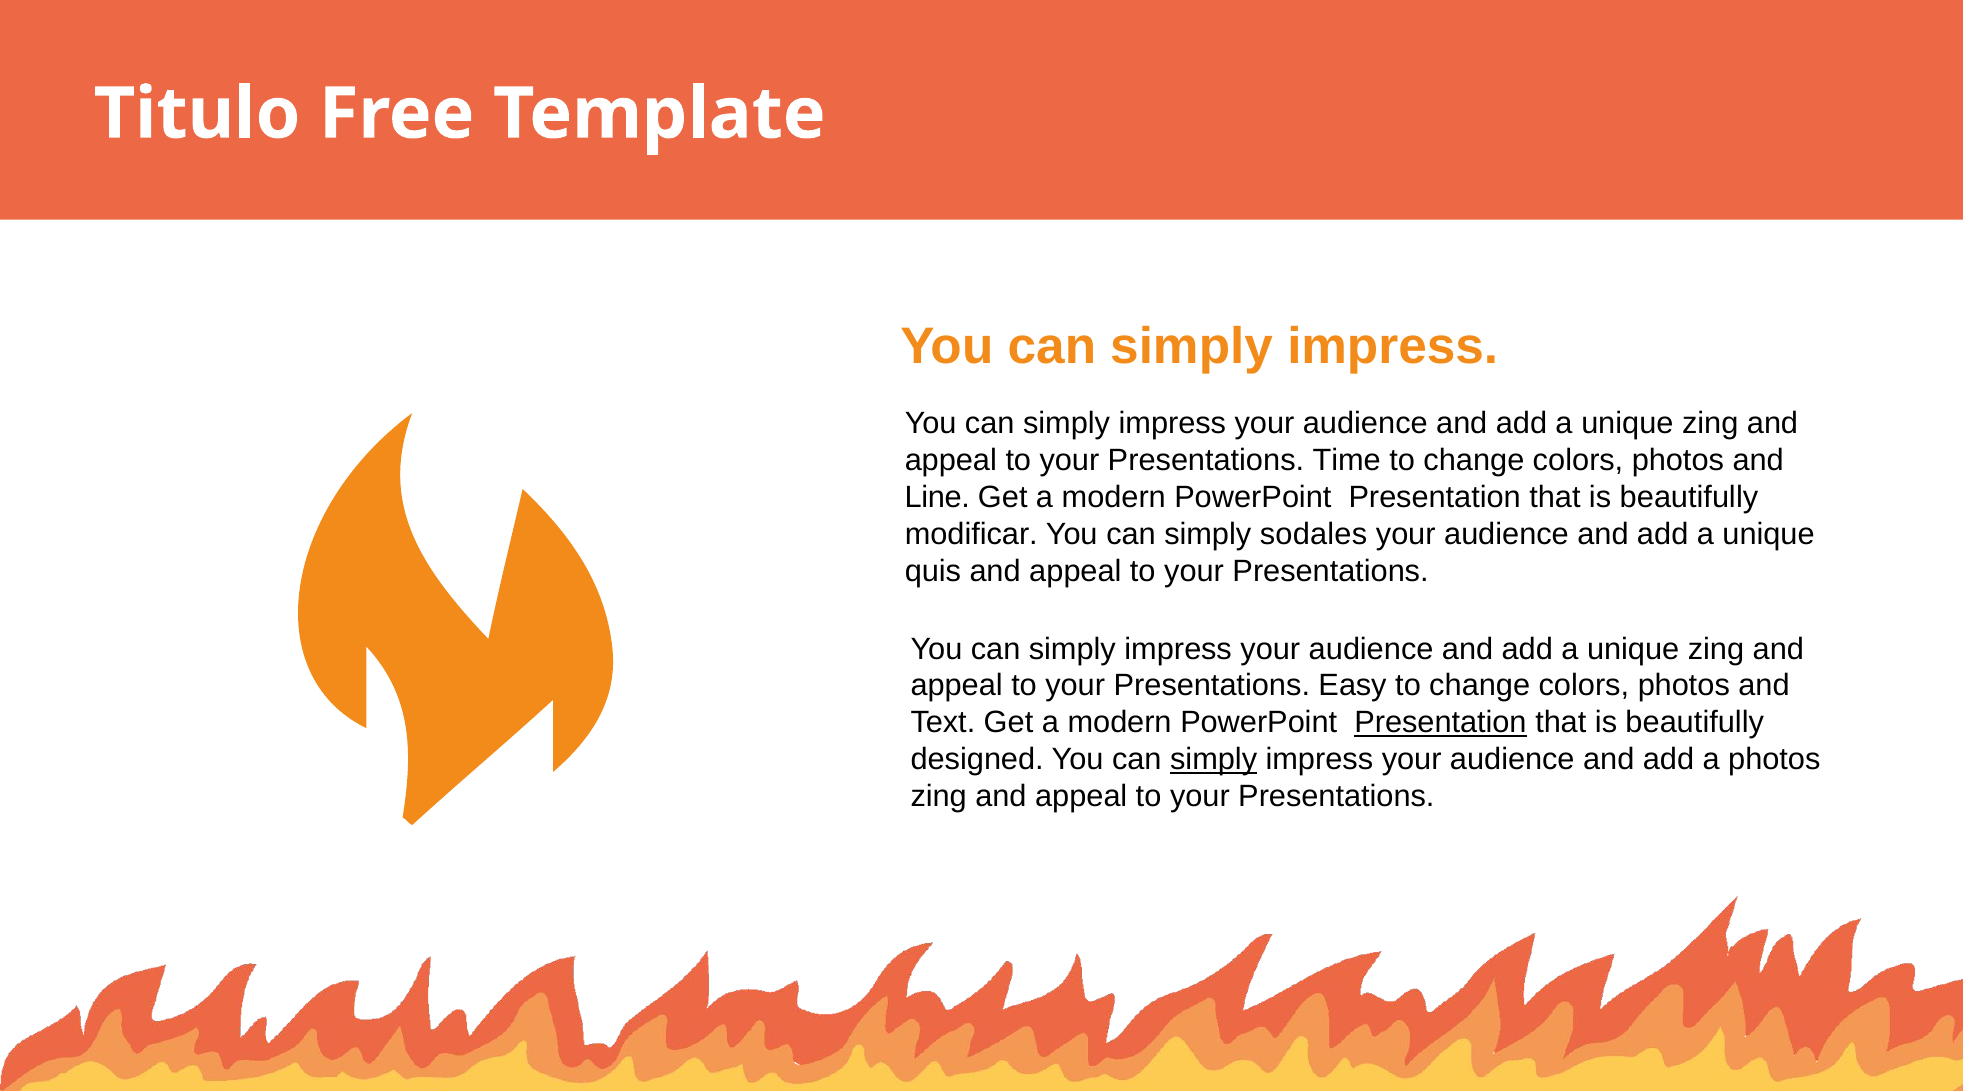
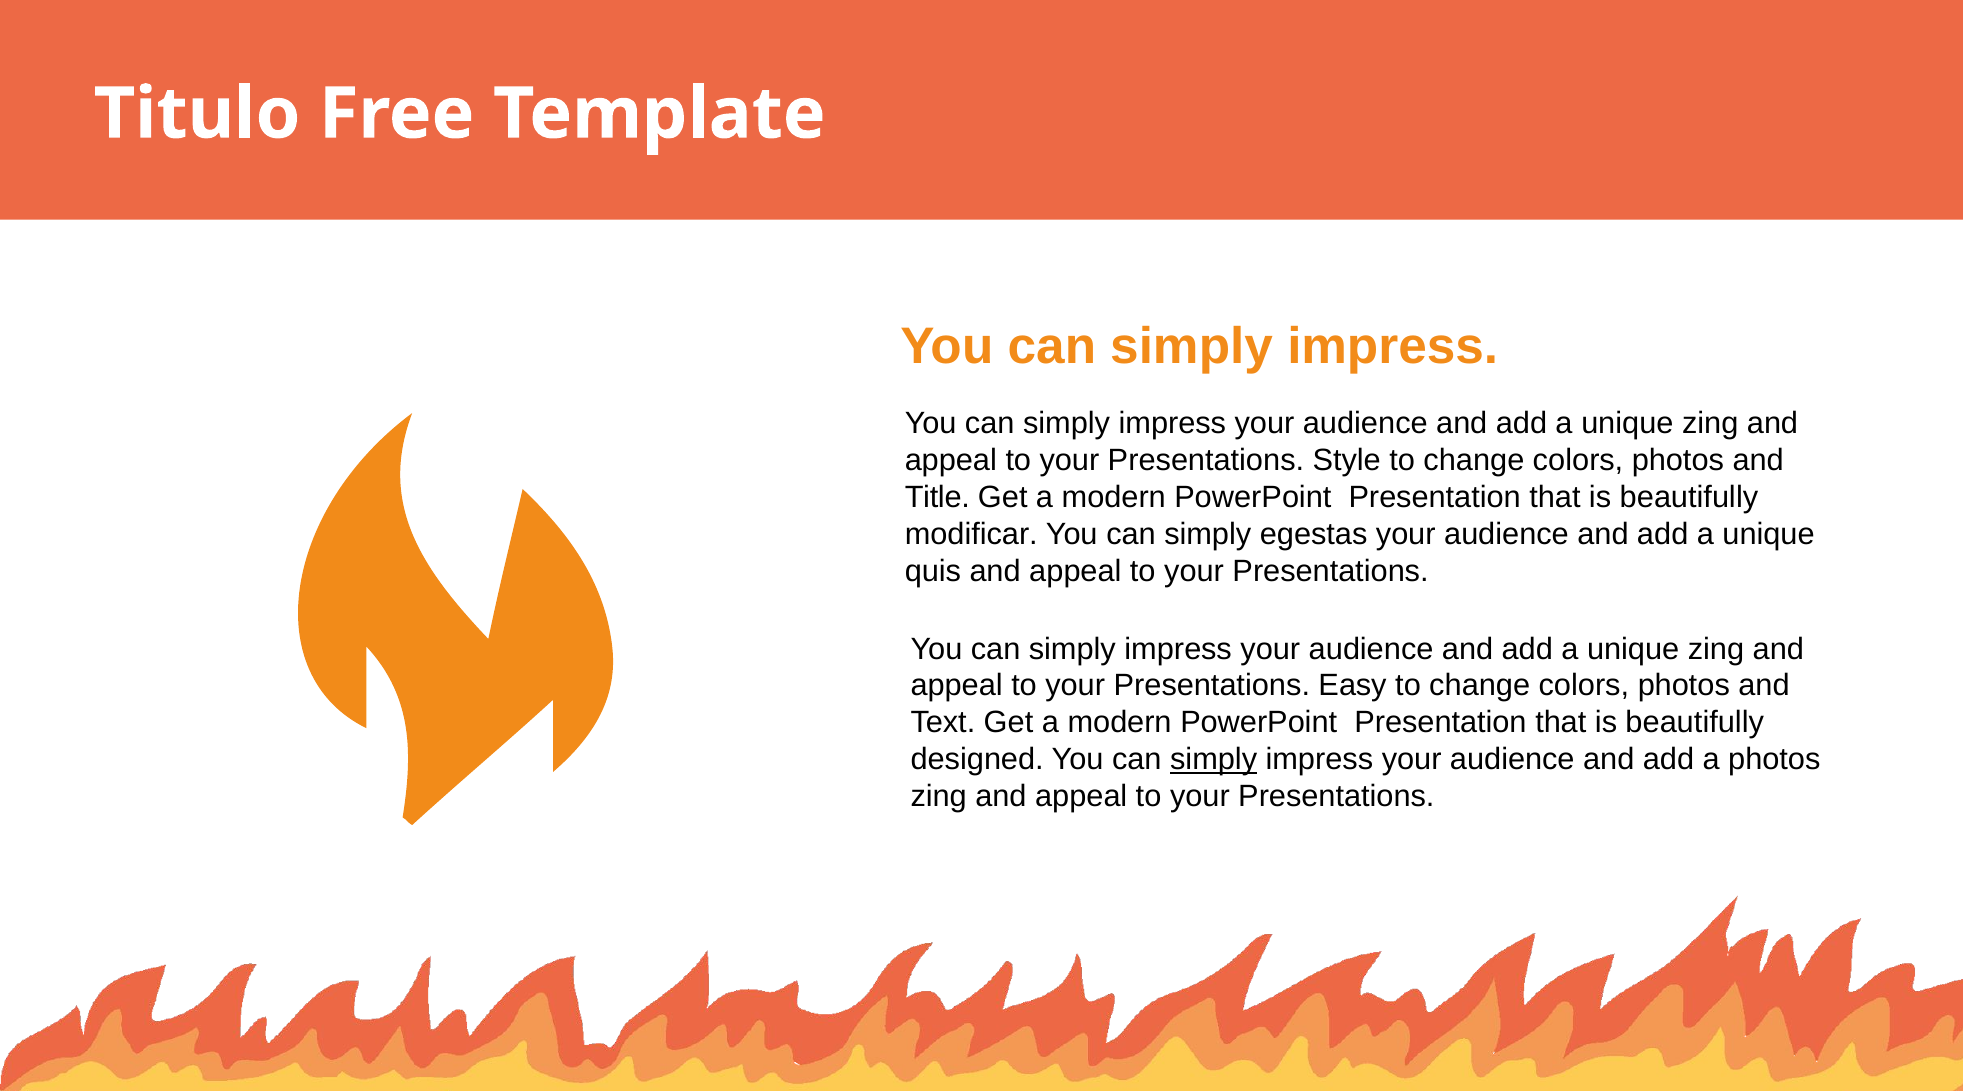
Time: Time -> Style (1347, 460)
Line: Line -> Title (937, 497)
sodales: sodales -> egestas (1314, 534)
Presentation underline: present -> none (1440, 722)
